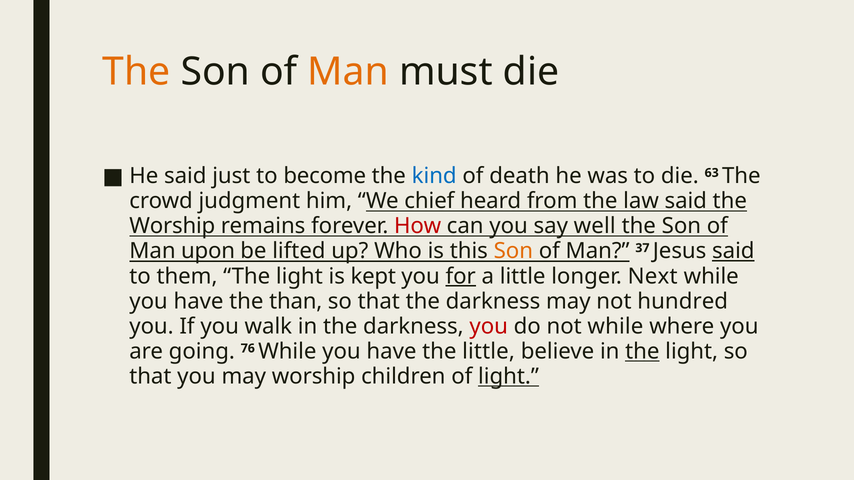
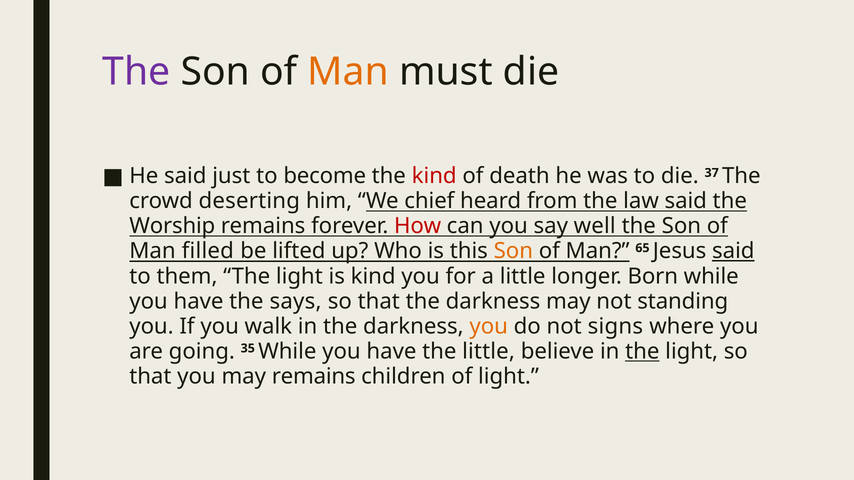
The colour: orange -> purple (136, 72)
kind colour: blue -> red (434, 176)
63: 63 -> 37 (712, 173)
judgment: judgment -> deserting (249, 201)
upon: upon -> filled (208, 251)
37: 37 -> 65 (642, 248)
is kept: kept -> kind (373, 276)
for underline: present -> none (461, 276)
Next: Next -> Born (653, 276)
than: than -> says (296, 302)
hundred: hundred -> standing (683, 302)
you colour: red -> orange (489, 327)
not while: while -> signs (615, 327)
76: 76 -> 35 (248, 349)
may worship: worship -> remains (314, 377)
light underline: present -> none (508, 377)
